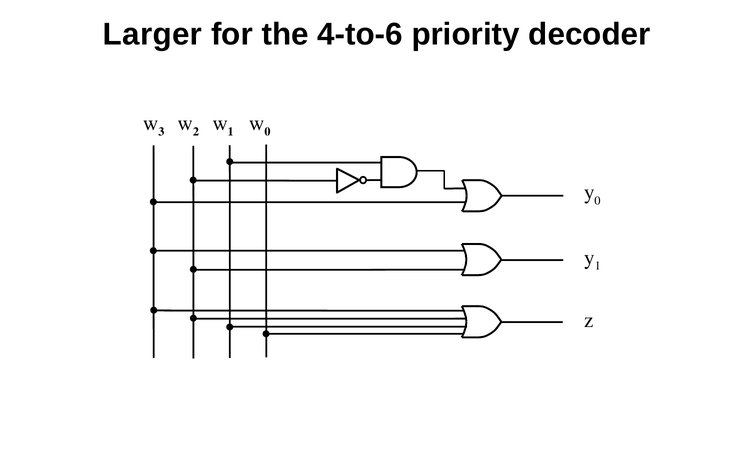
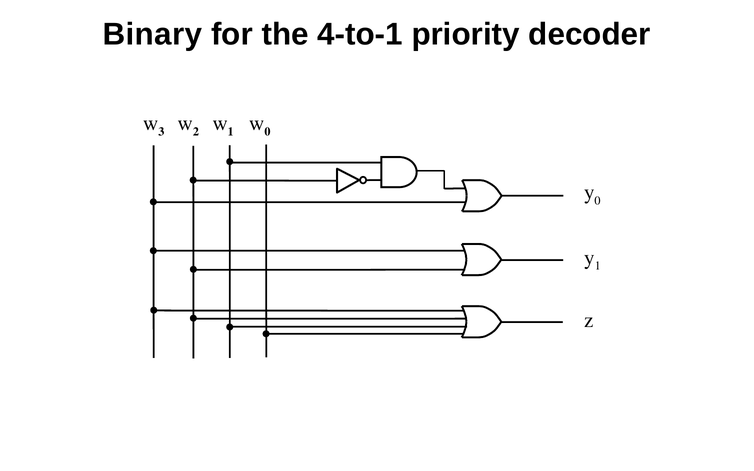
Larger: Larger -> Binary (153, 35)
4-to-6: 4-to-6 -> 4-to-1 (360, 35)
